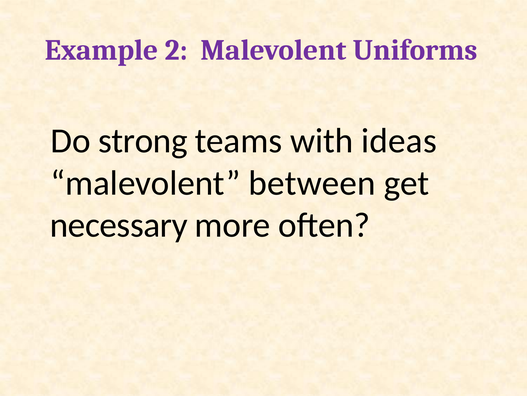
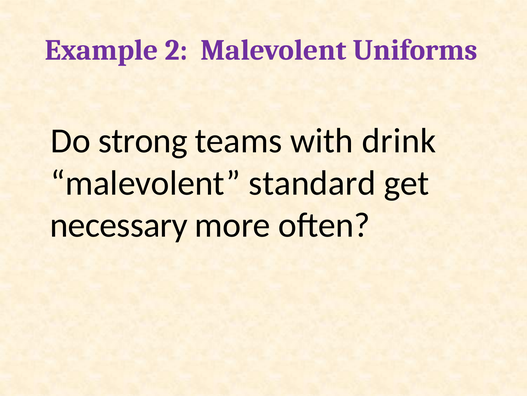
ideas: ideas -> drink (399, 141)
between: between -> standard (312, 183)
